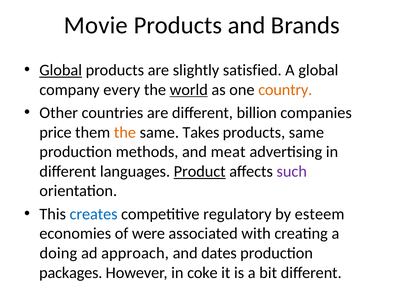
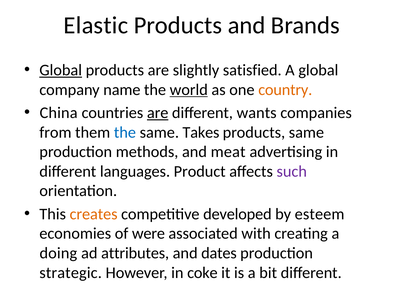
Movie: Movie -> Elastic (96, 25)
every: every -> name (122, 90)
Other: Other -> China (59, 113)
are underline: none -> present (158, 113)
billion: billion -> wants (257, 113)
price: price -> from (55, 132)
the colour: orange -> blue (125, 132)
Product underline: present -> none (200, 171)
creates colour: blue -> orange (94, 214)
regulatory: regulatory -> developed (237, 214)
approach: approach -> attributes (135, 253)
packages: packages -> strategic (71, 273)
